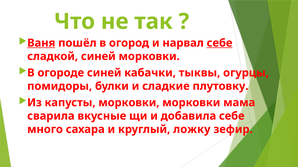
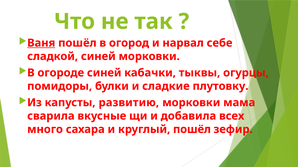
себе underline: present -> none (220, 43)
капусты морковки: морковки -> развитию (129, 103)
добавила себе: себе -> всех (232, 116)
круглый ложку: ложку -> пошёл (192, 130)
